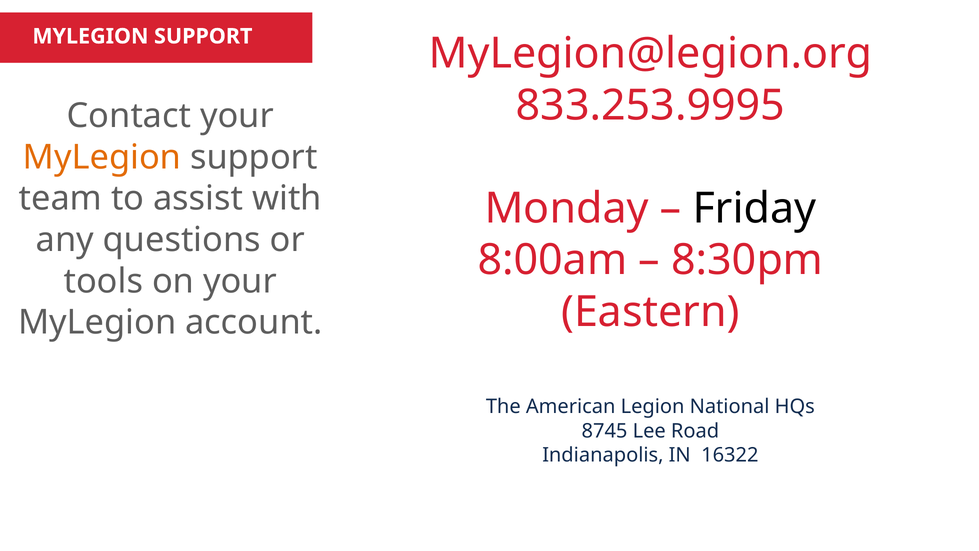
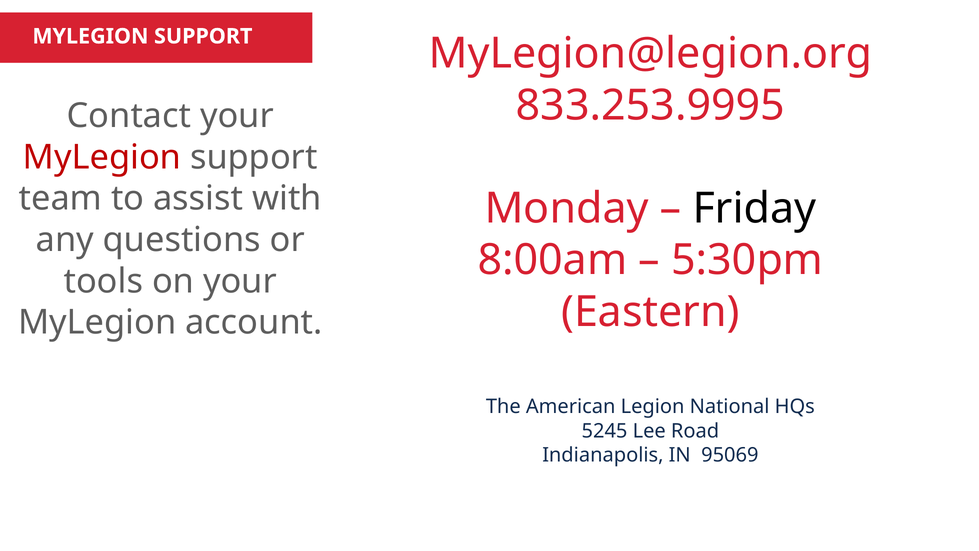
MyLegion colour: orange -> red (102, 157)
8:30pm: 8:30pm -> 5:30pm (747, 260)
8745: 8745 -> 5245 (605, 431)
16322: 16322 -> 95069 (730, 455)
